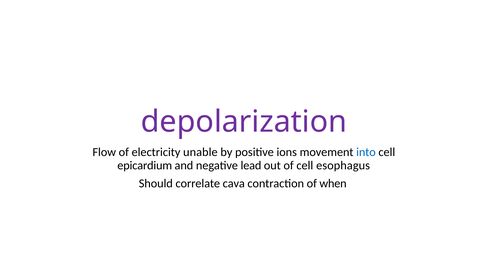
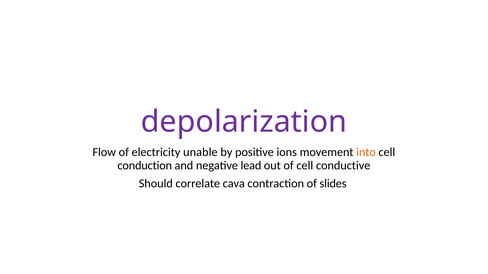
into colour: blue -> orange (366, 153)
epicardium: epicardium -> conduction (145, 166)
esophagus: esophagus -> conductive (343, 166)
when: when -> slides (333, 184)
